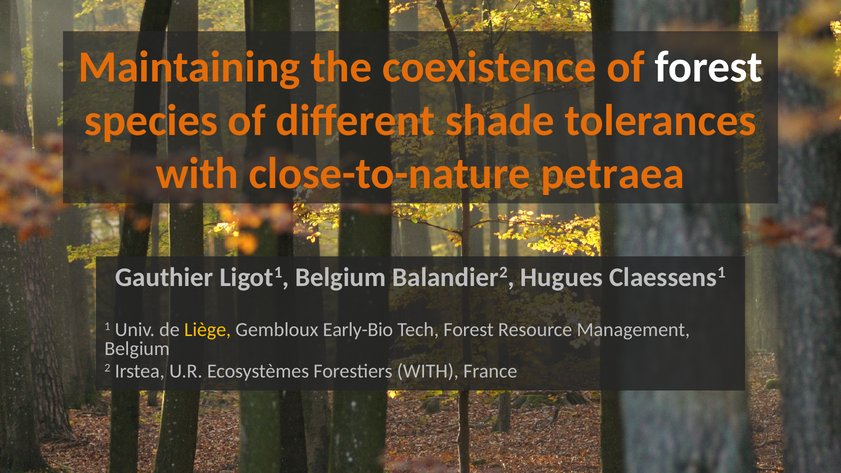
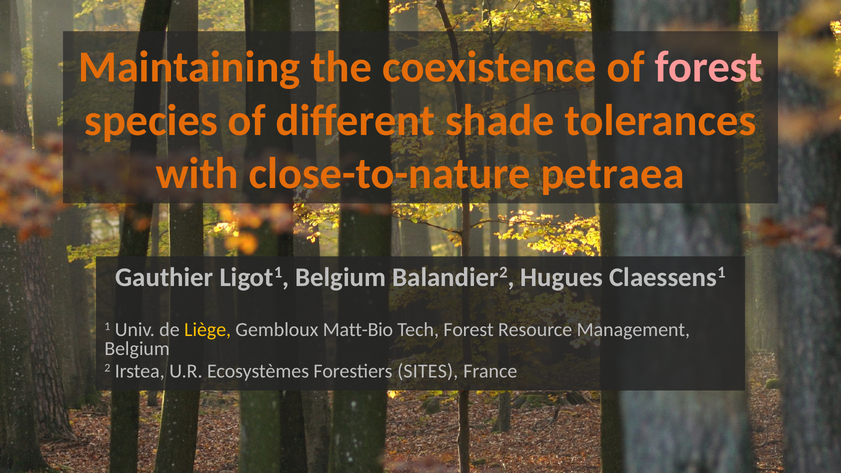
forest colour: white -> pink (709, 67)
Early-Bio: Early-Bio -> Matt-Bio (358, 330)
Forestiers WITH: WITH -> SITES (428, 371)
